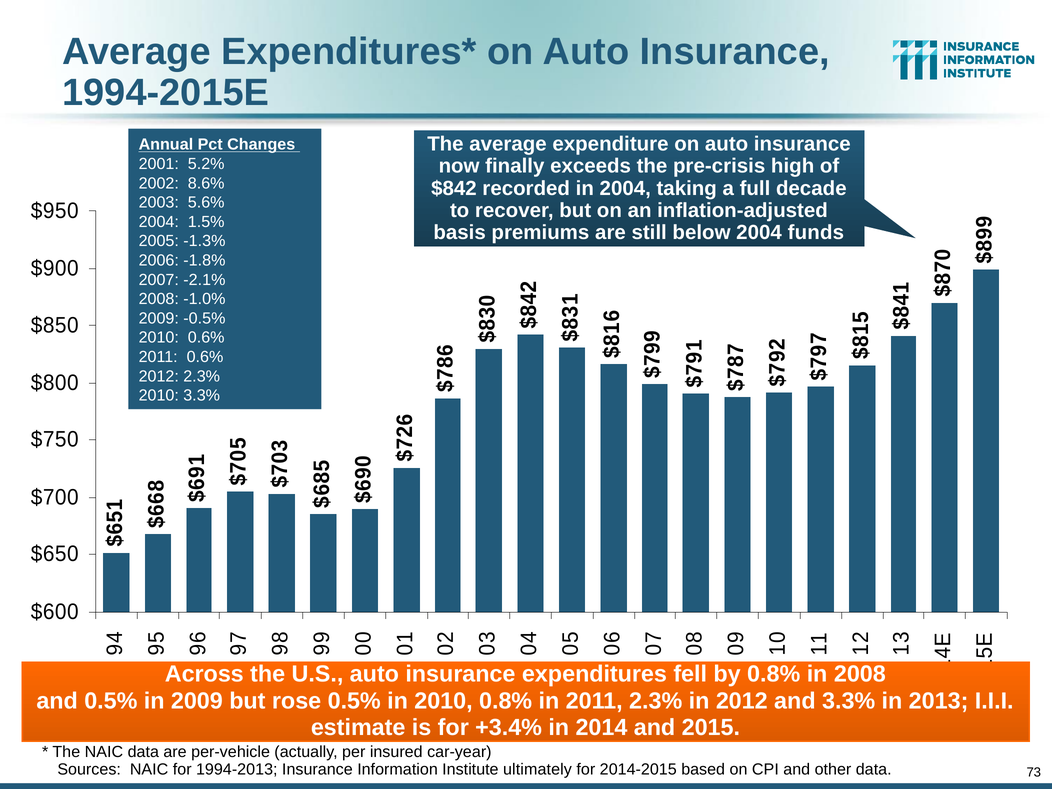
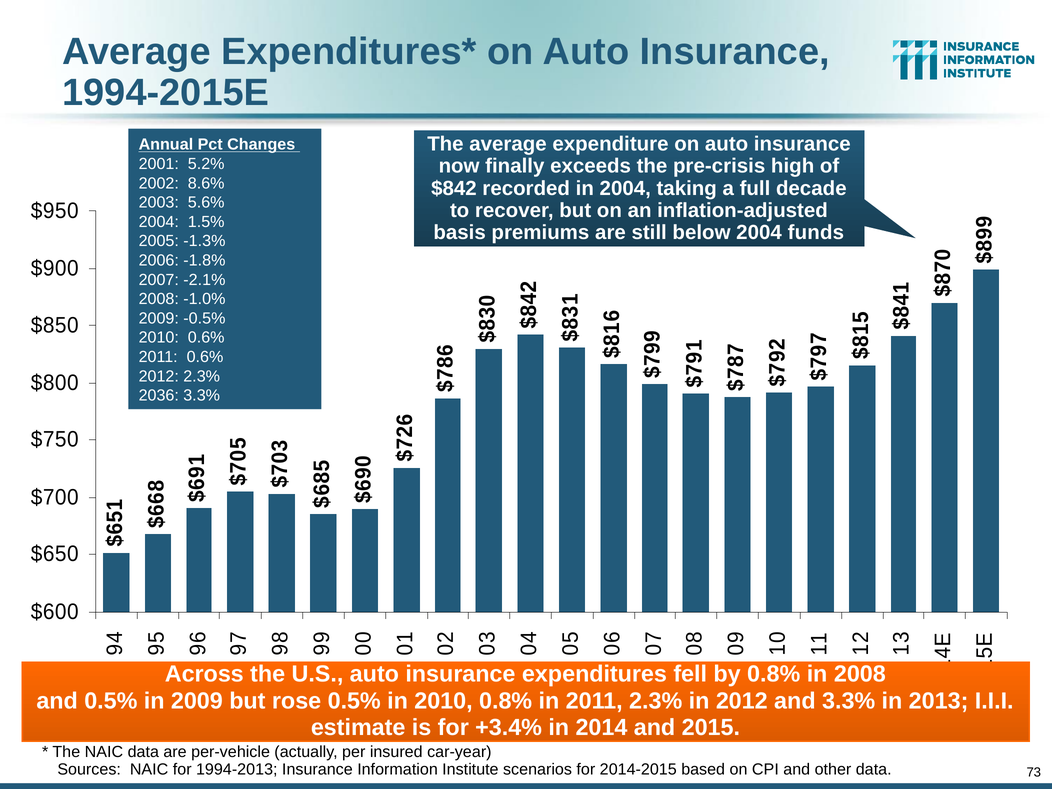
2010: 2010 -> 2036 (159, 396)
ultimately: ultimately -> scenarios (538, 769)
